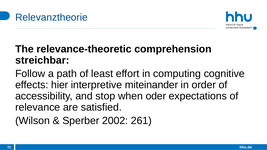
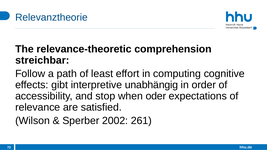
hier: hier -> gibt (60, 85)
miteinander: miteinander -> unabhängig (151, 85)
